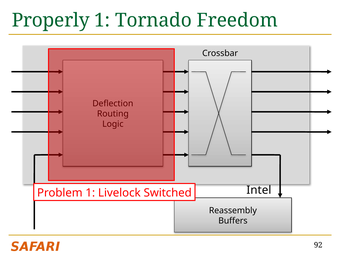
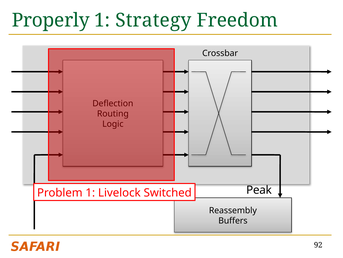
Tornado: Tornado -> Strategy (153, 20)
Intel: Intel -> Peak (259, 189)
